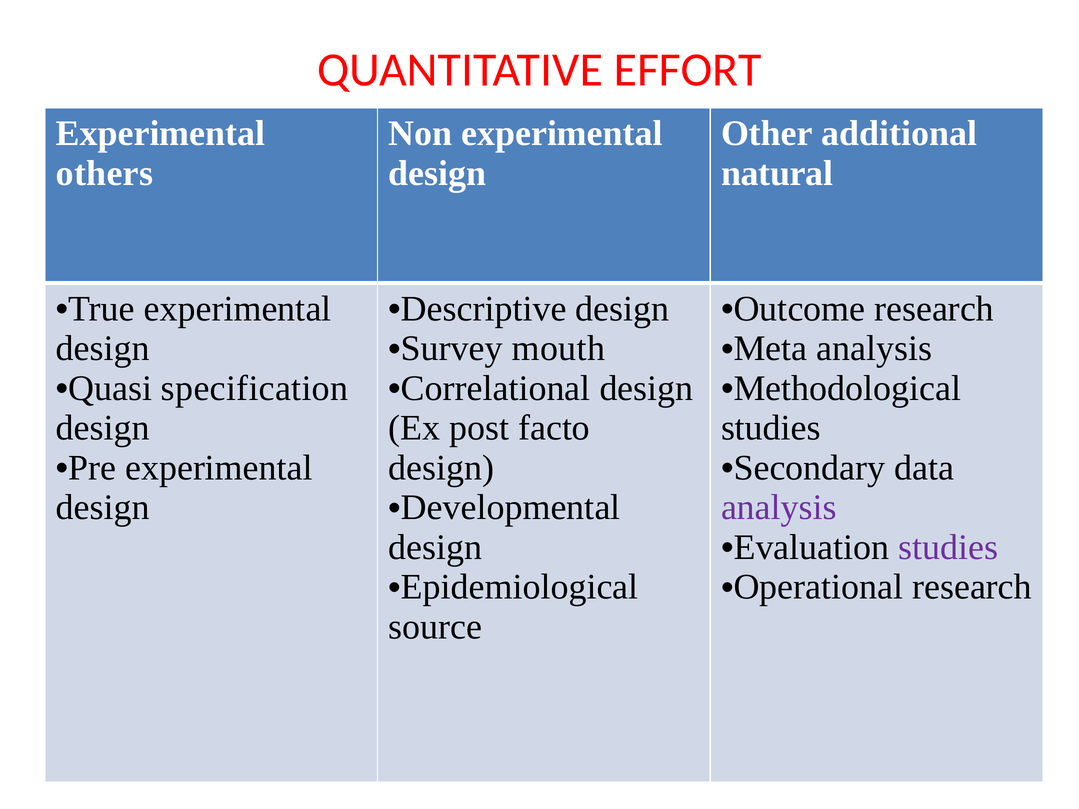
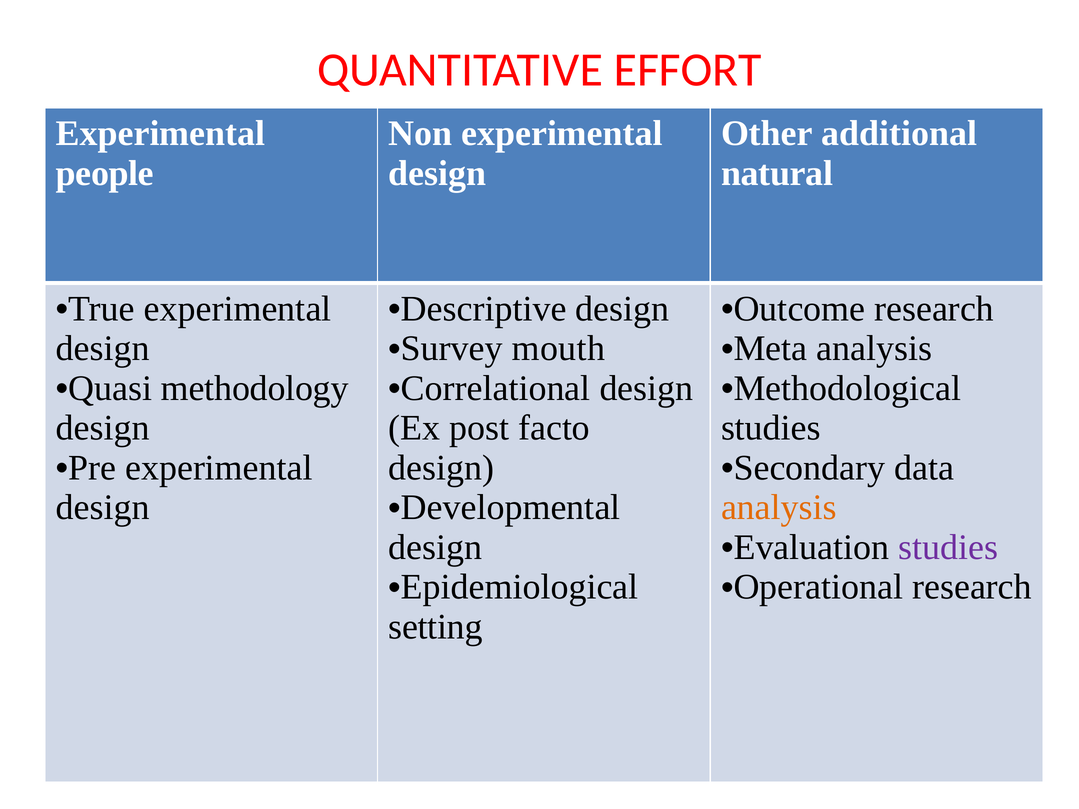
others: others -> people (105, 173)
specification: specification -> methodology (255, 388)
analysis colour: purple -> orange (779, 508)
source: source -> setting (435, 627)
